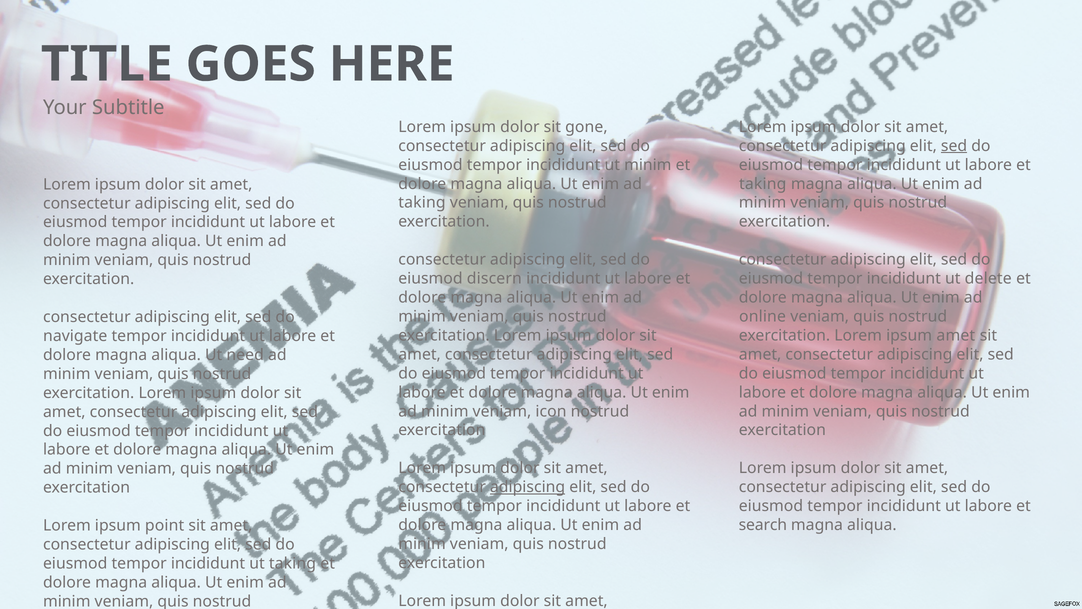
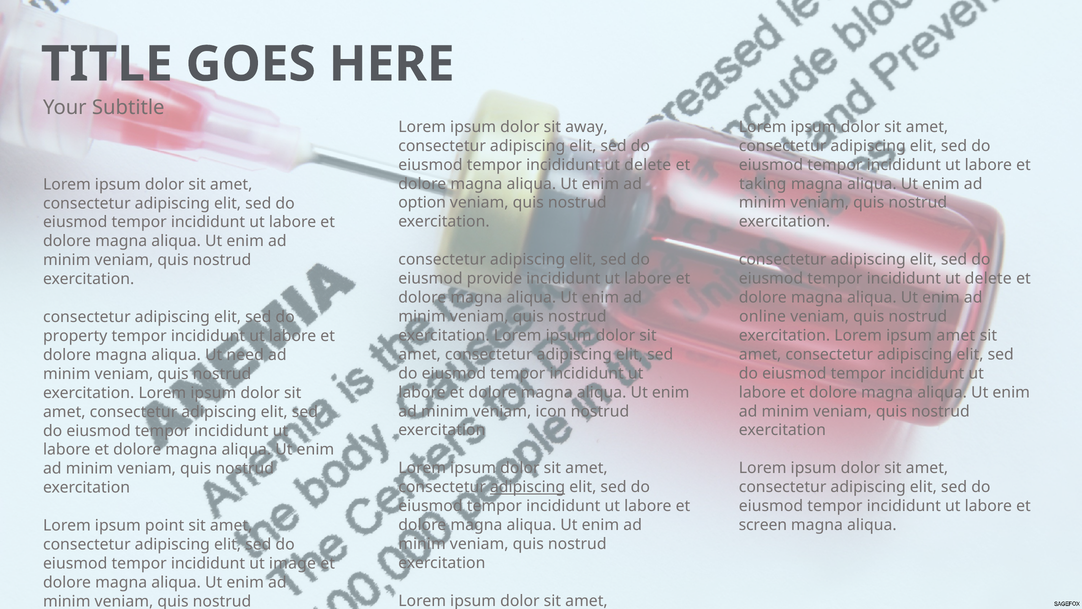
gone: gone -> away (586, 127)
sed underline: present -> none (954, 146)
minim: minim -> delete (648, 165)
taking: taking -> option (422, 203)
discern: discern -> provide (494, 278)
navigate: navigate -> property (75, 336)
search: search -> screen (763, 525)
ut taking: taking -> image (292, 563)
